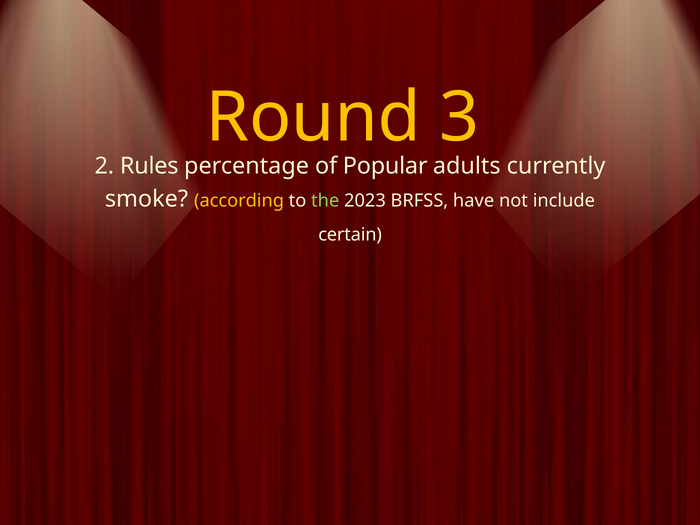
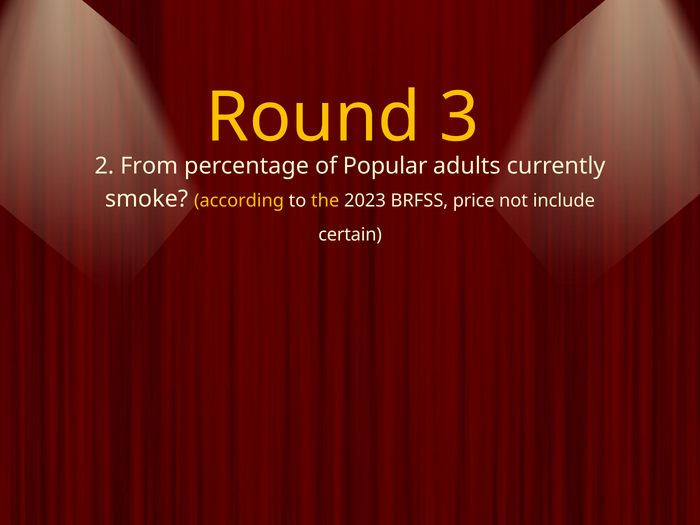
Rules: Rules -> From (149, 166)
the colour: light green -> yellow (325, 201)
have: have -> price (474, 201)
